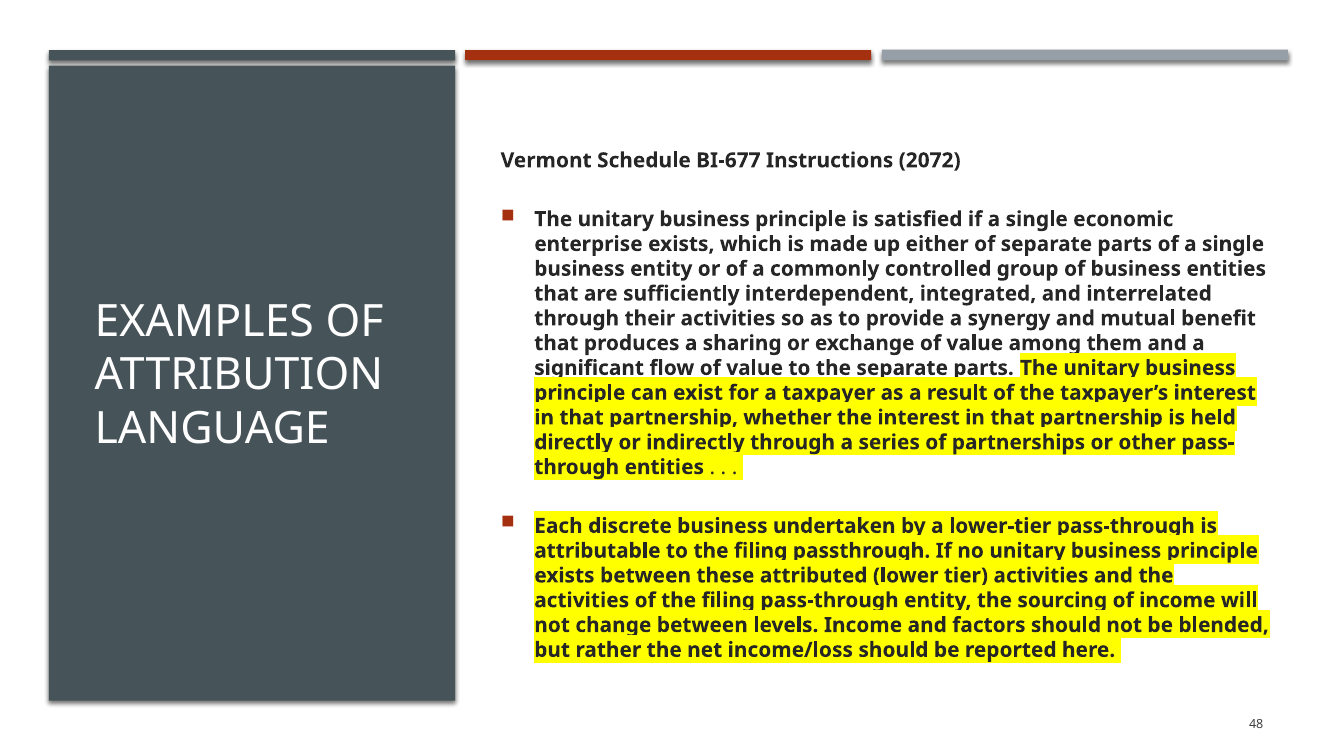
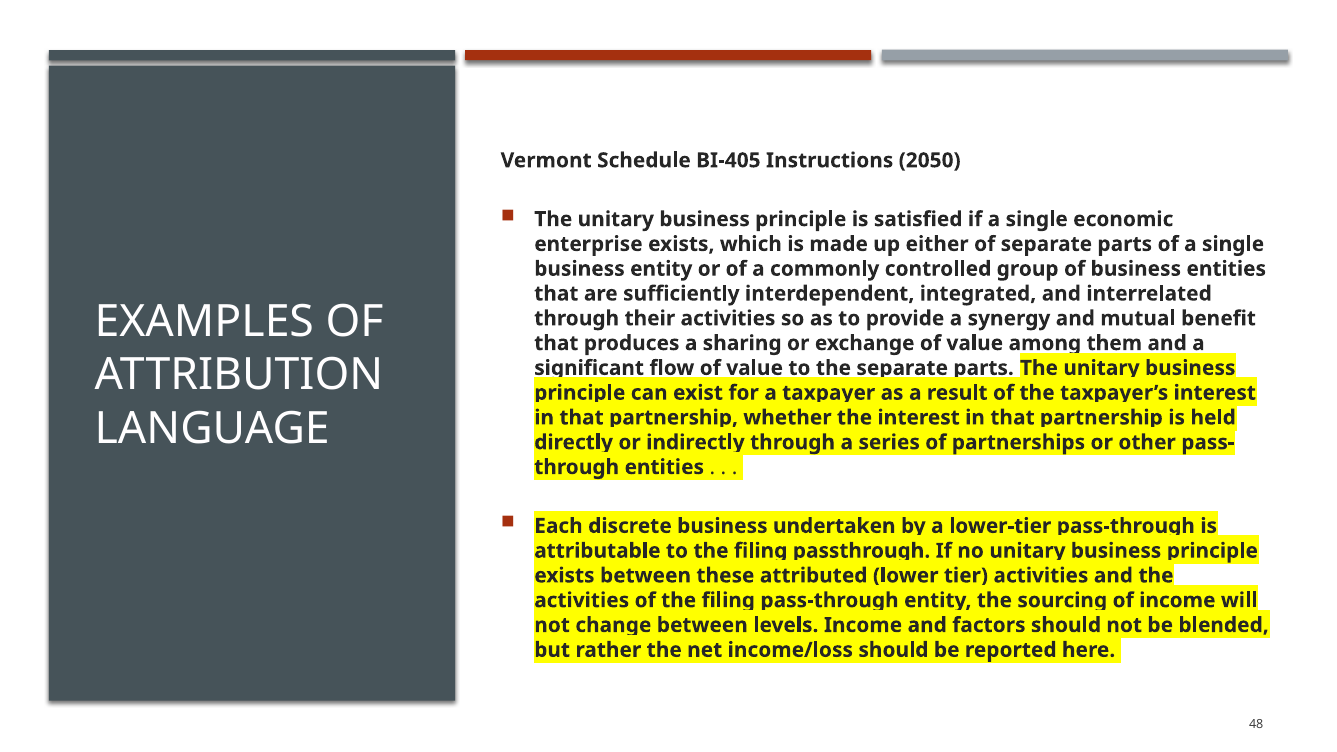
BI-677: BI-677 -> BI-405 (728, 160)
2072: 2072 -> 2050 (930, 160)
